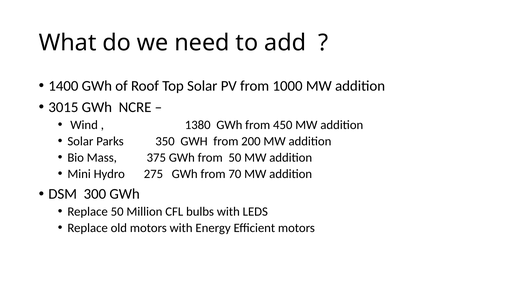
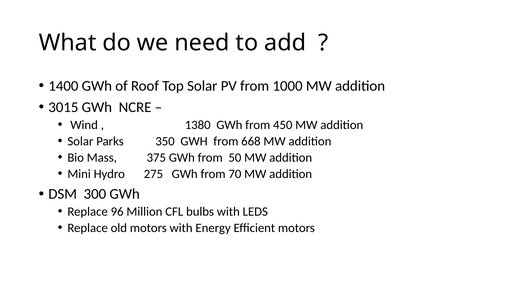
200: 200 -> 668 (251, 141)
Replace 50: 50 -> 96 (117, 212)
